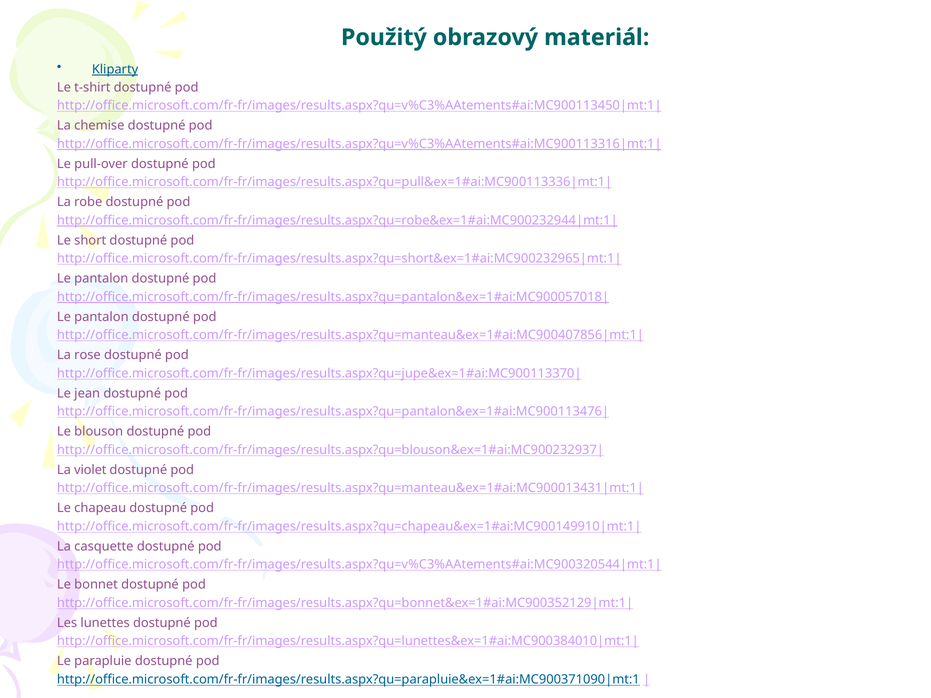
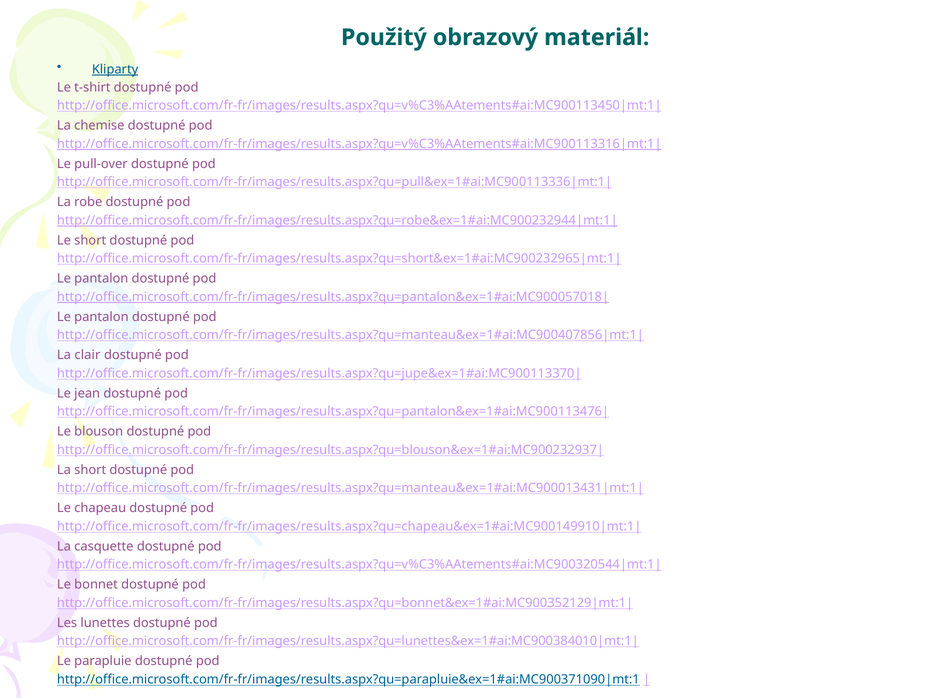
rose: rose -> clair (87, 355)
La violet: violet -> short (90, 470)
